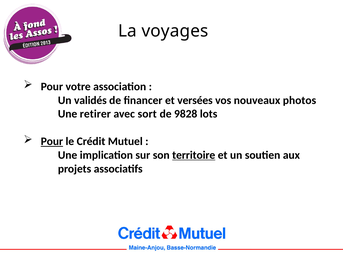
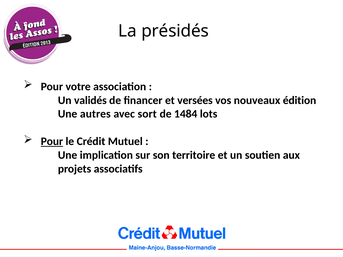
voyages: voyages -> présidés (175, 31)
photos: photos -> édition (300, 100)
retirer: retirer -> autres (95, 114)
9828: 9828 -> 1484 (186, 114)
territoire underline: present -> none (194, 155)
